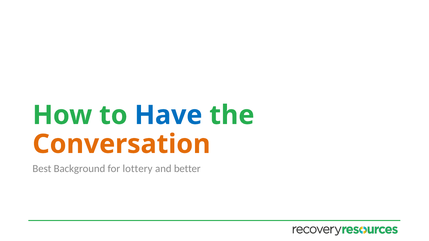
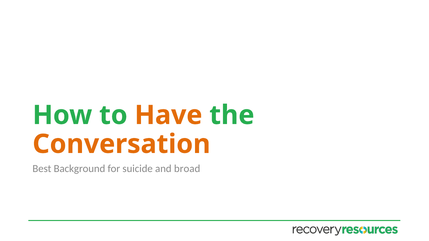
Have colour: blue -> orange (168, 115)
lottery: lottery -> suicide (138, 169)
better: better -> broad (187, 169)
